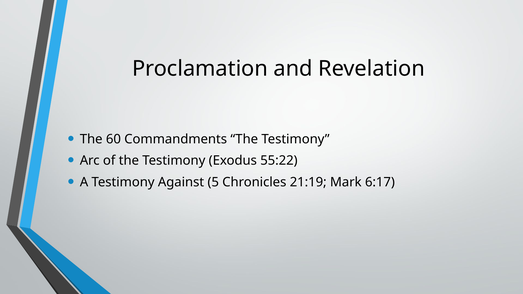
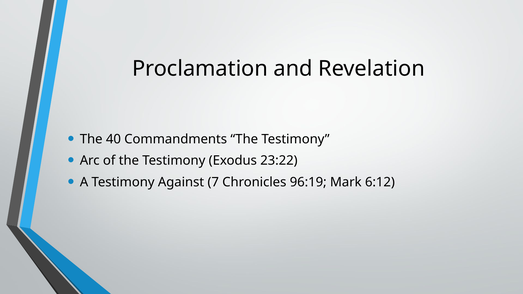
60: 60 -> 40 (113, 139)
55:22: 55:22 -> 23:22 (279, 161)
5: 5 -> 7 (213, 182)
21:19: 21:19 -> 96:19 (308, 182)
6:17: 6:17 -> 6:12 (380, 182)
